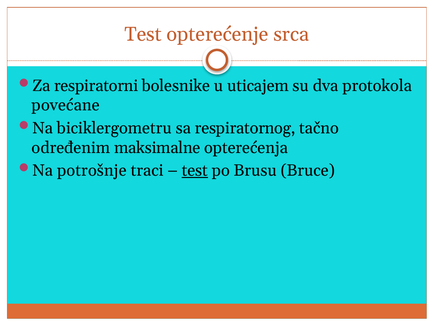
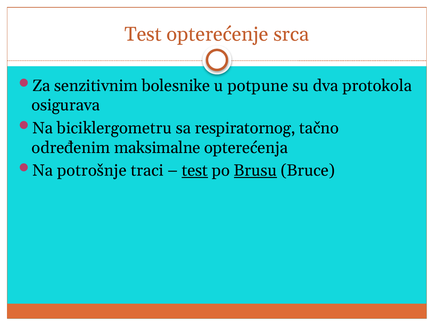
respiratorni: respiratorni -> senzitivnim (96, 86)
uticajem: uticajem -> potpune (258, 86)
povećane: povećane -> osigurava (66, 105)
Brusu underline: none -> present (255, 170)
